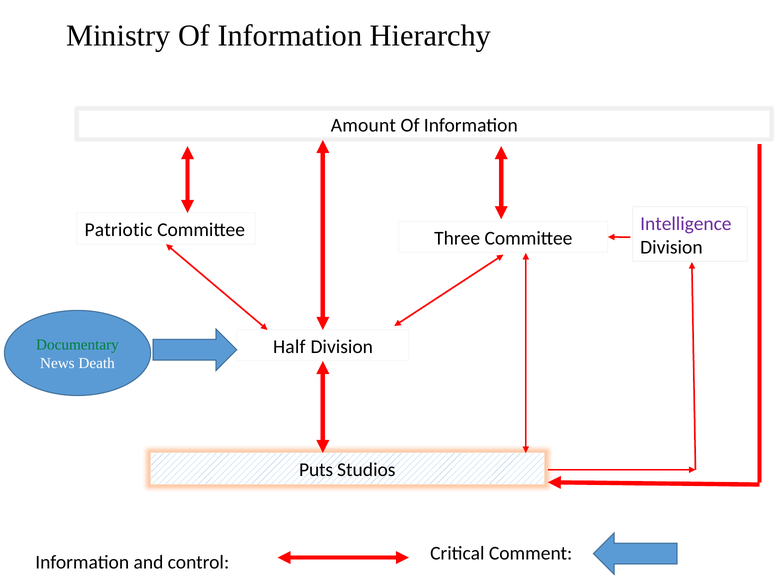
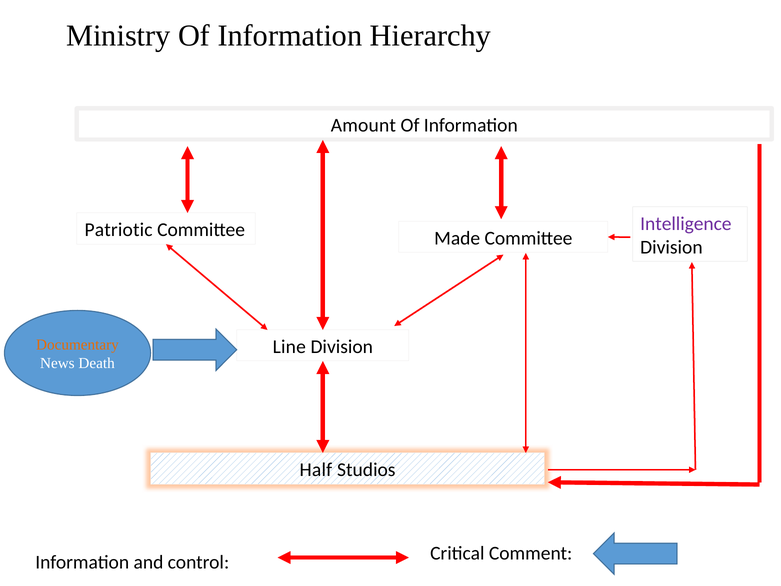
Three: Three -> Made (457, 238)
Documentary colour: green -> orange (77, 345)
Half: Half -> Line (289, 347)
Puts: Puts -> Half (316, 470)
